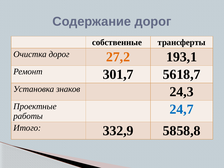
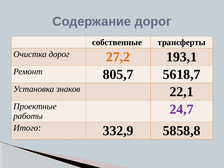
301,7: 301,7 -> 805,7 (118, 74)
24,3: 24,3 -> 22,1 (182, 92)
24,7 colour: blue -> purple (182, 109)
